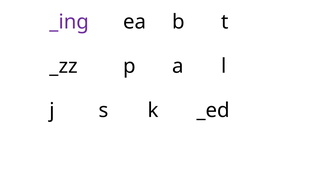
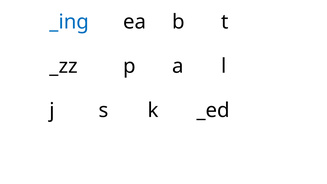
_ing colour: purple -> blue (69, 22)
